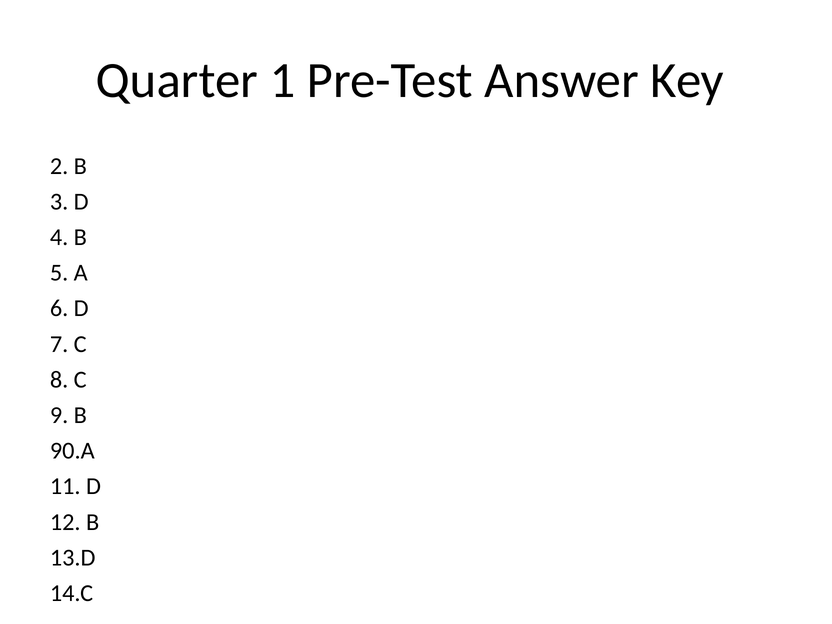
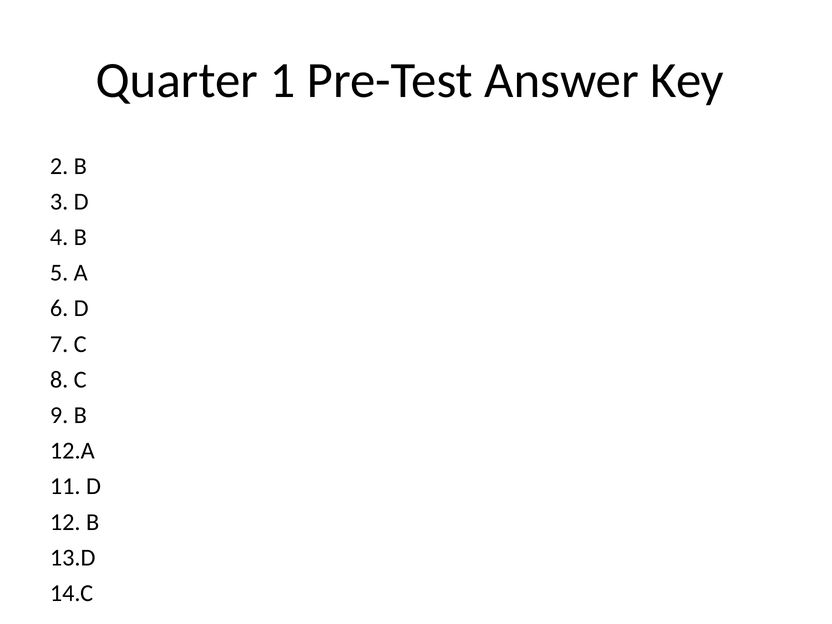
90.A: 90.A -> 12.A (72, 451)
